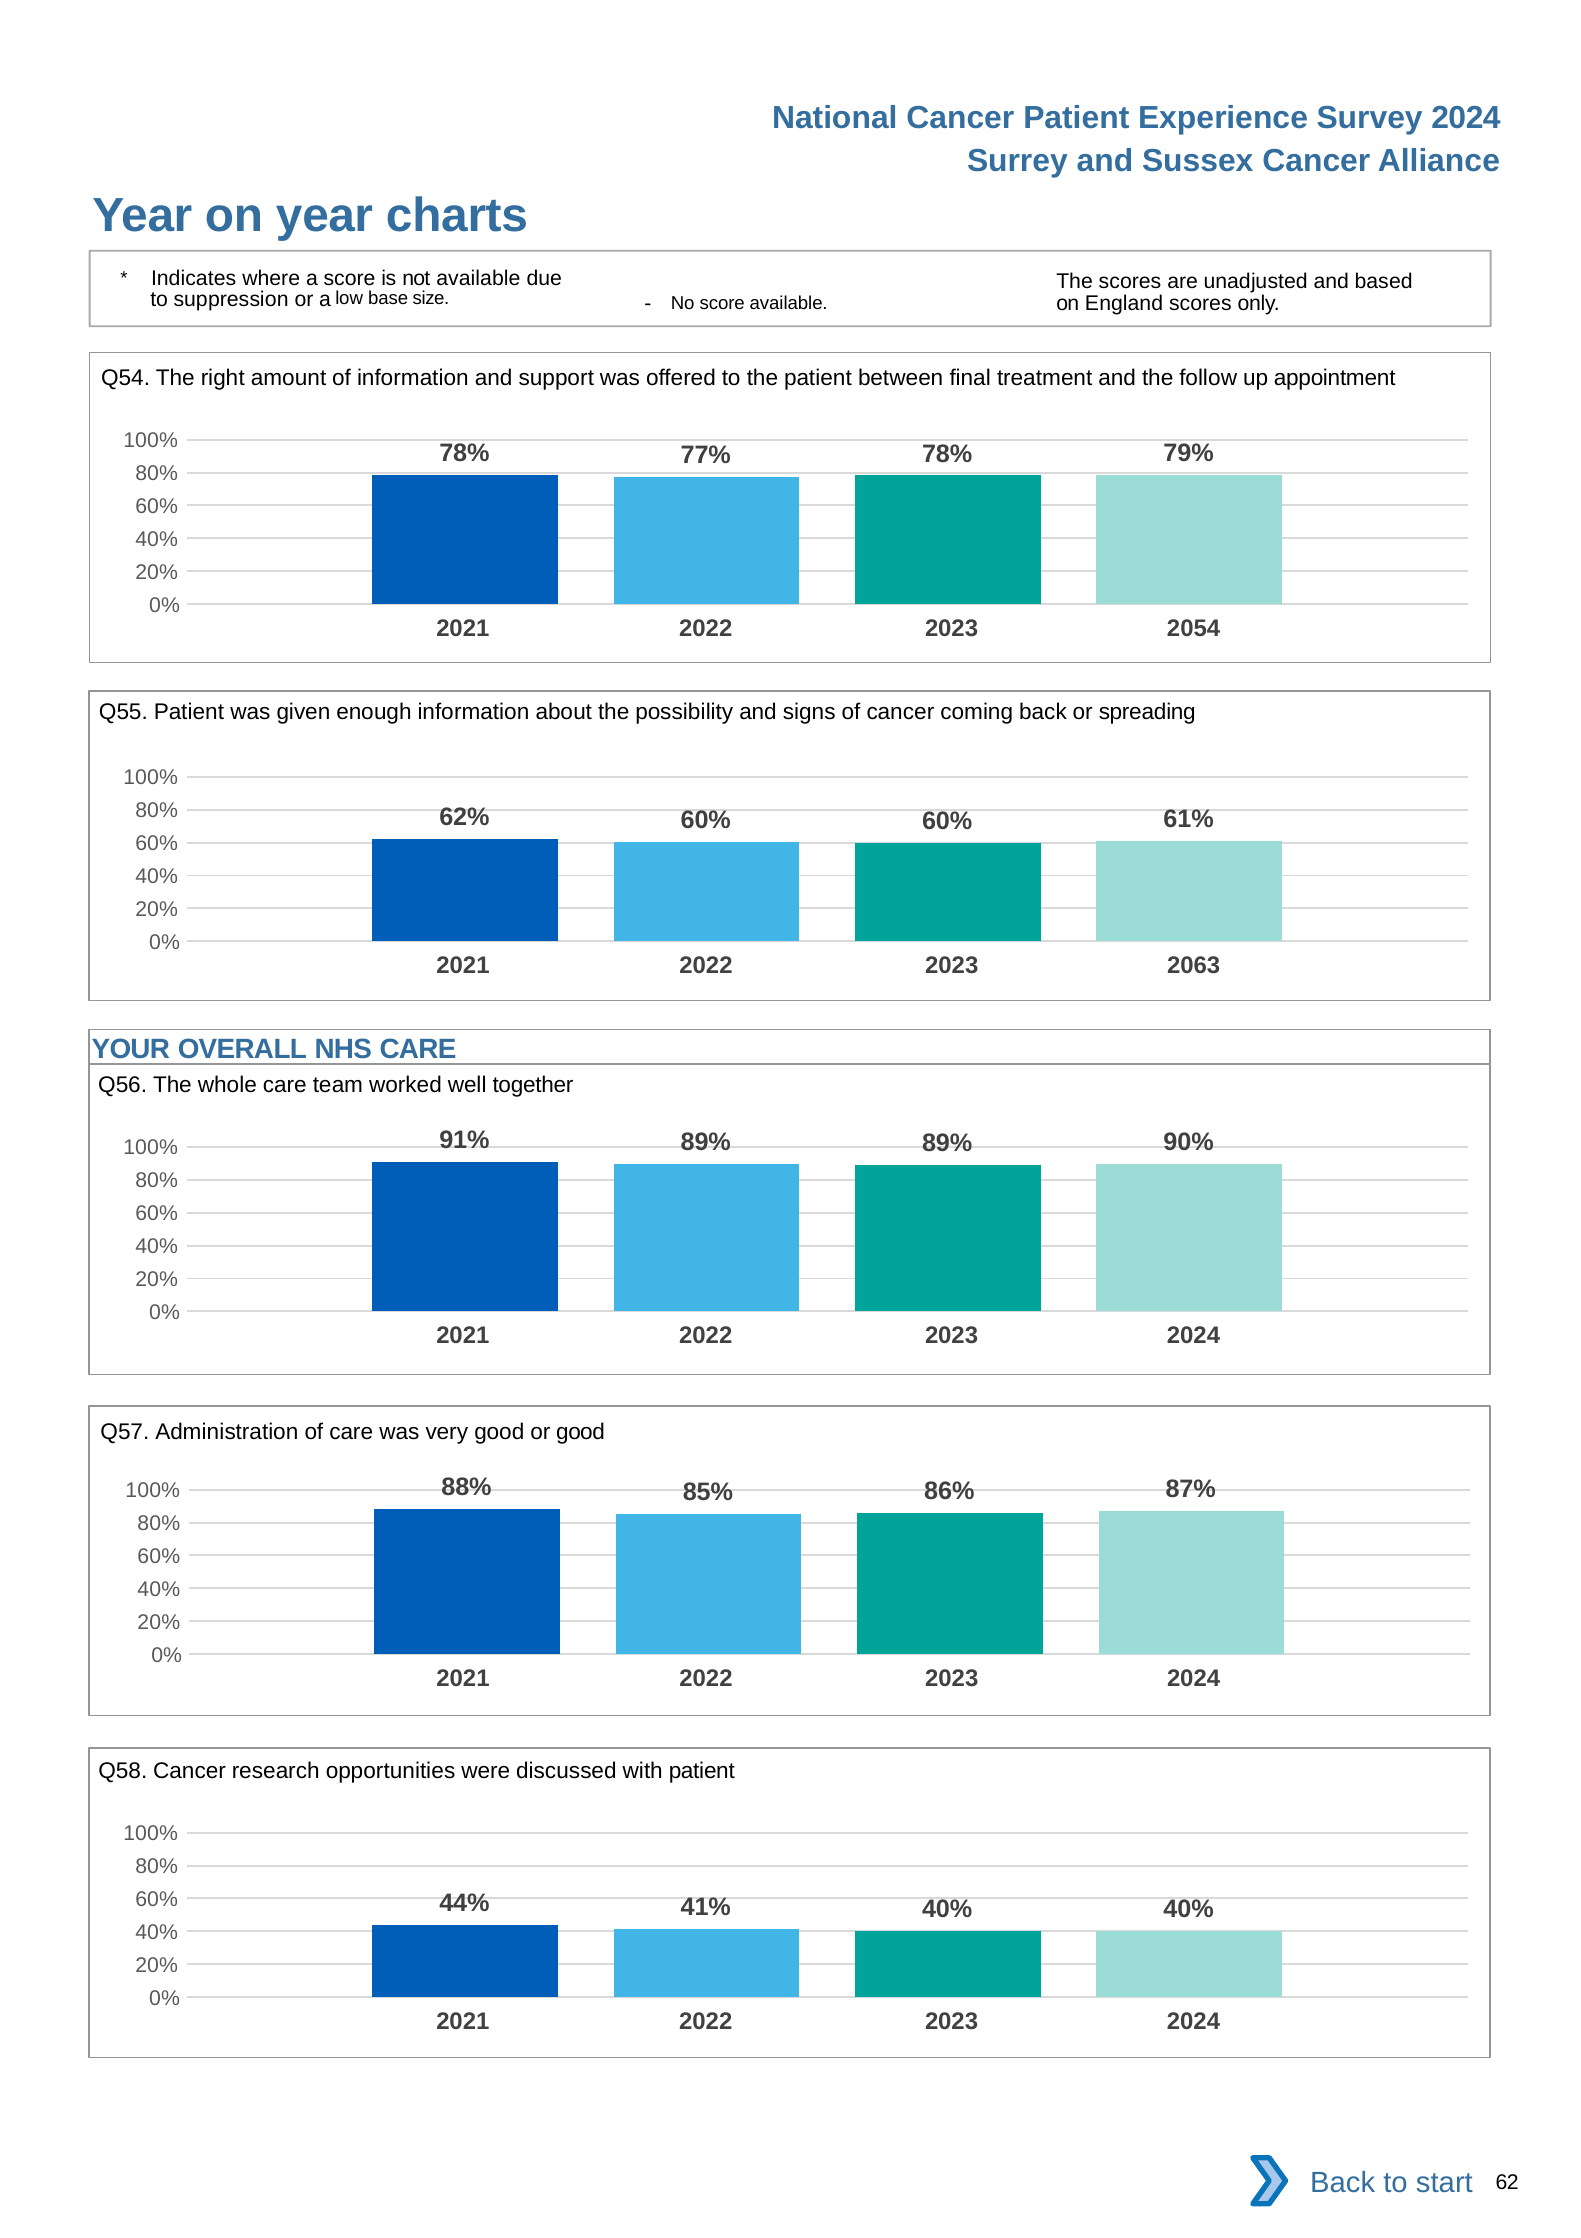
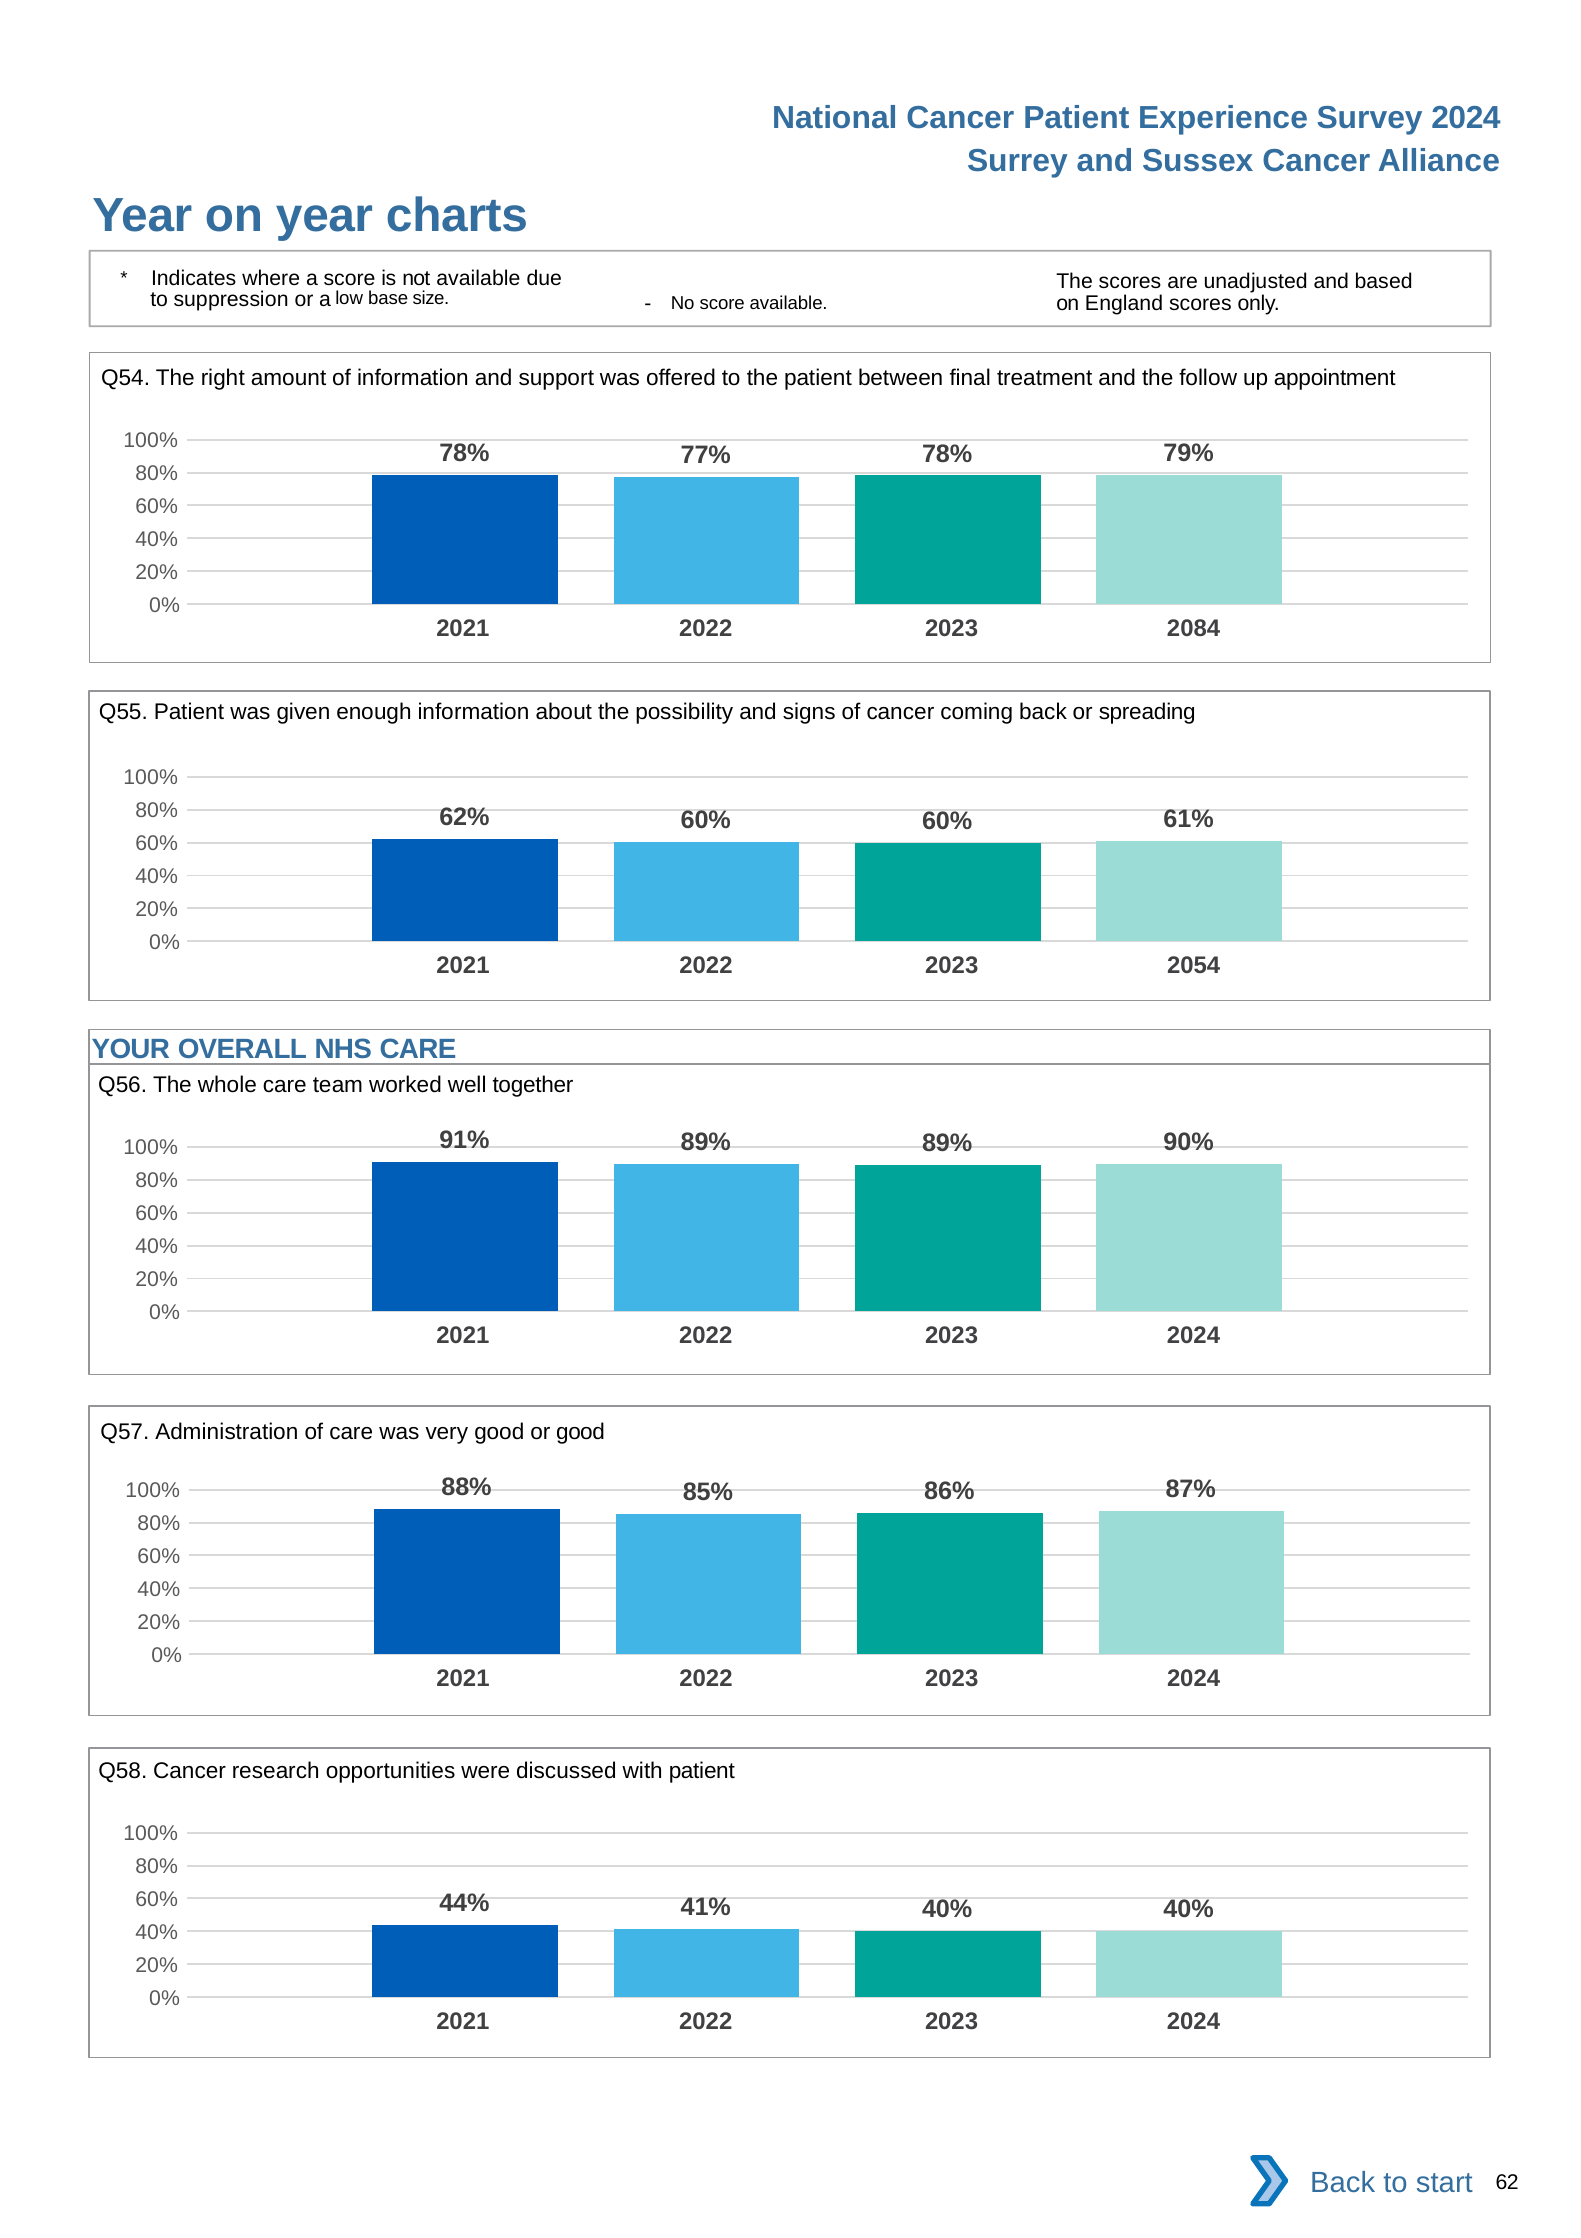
2054: 2054 -> 2084 (1194, 628)
2063: 2063 -> 2054 (1194, 965)
